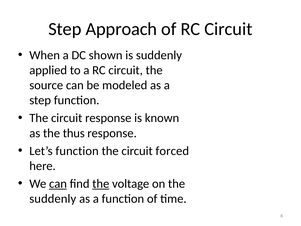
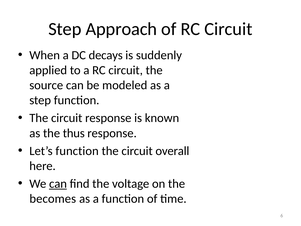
shown: shown -> decays (106, 55)
forced: forced -> overall (172, 151)
the underline: present -> none (101, 183)
suddenly: suddenly -> becomes (53, 199)
